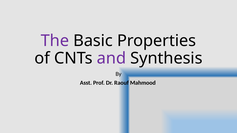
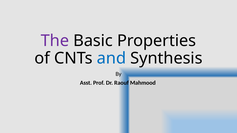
and colour: purple -> blue (111, 58)
